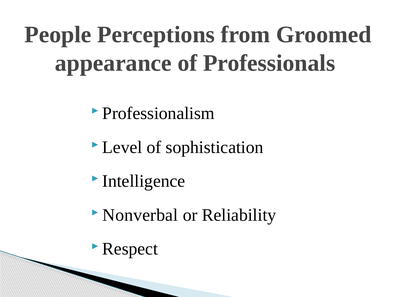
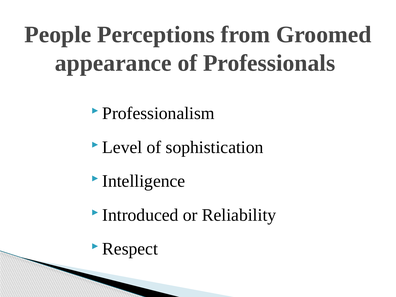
Nonverbal: Nonverbal -> Introduced (140, 215)
